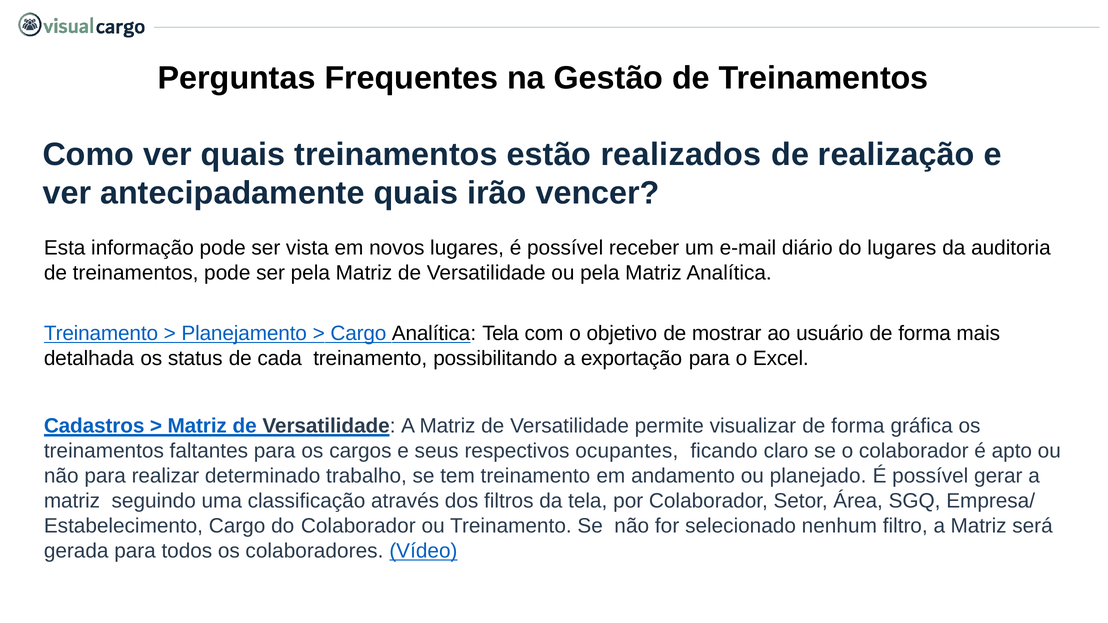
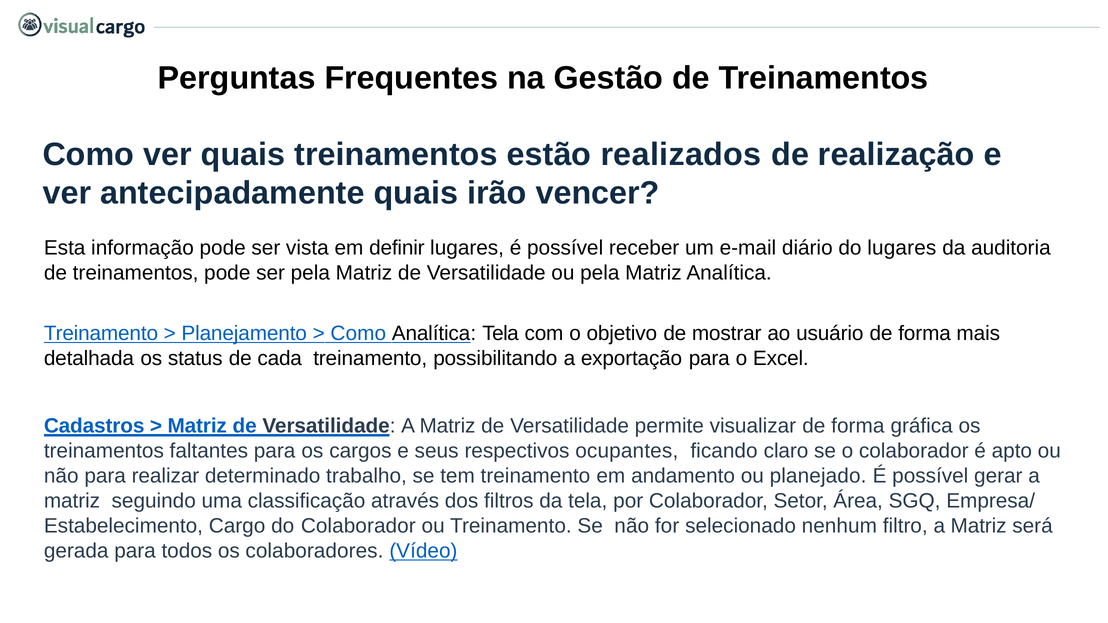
novos: novos -> definir (397, 248)
Cargo: Cargo -> Como (358, 334)
